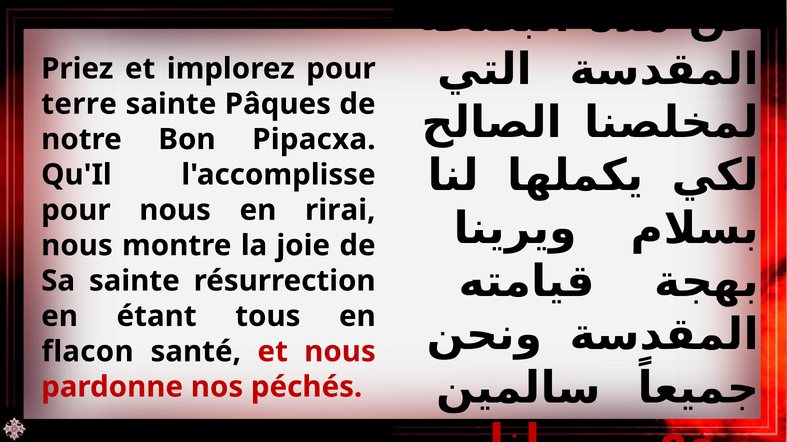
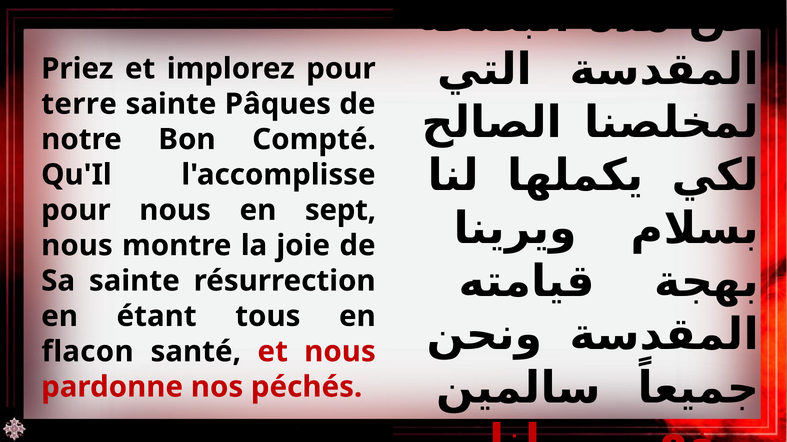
Pipacxa: Pipacxa -> Compté (314, 140)
rirai: rirai -> sept (340, 210)
